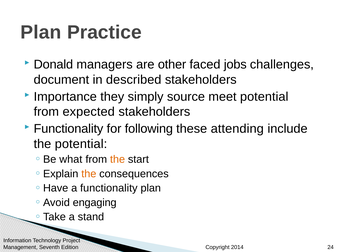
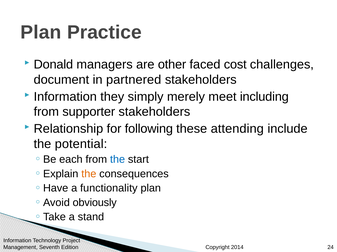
jobs: jobs -> cost (235, 65)
described: described -> partnered (134, 80)
Importance: Importance -> Information (65, 97)
source: source -> merely (186, 97)
meet potential: potential -> including (264, 97)
expected: expected -> supporter (89, 112)
Functionality: Functionality -> Relationship (68, 129)
what: what -> each (71, 160)
the colour: orange -> blue (118, 160)
engaging: engaging -> obviously (95, 203)
